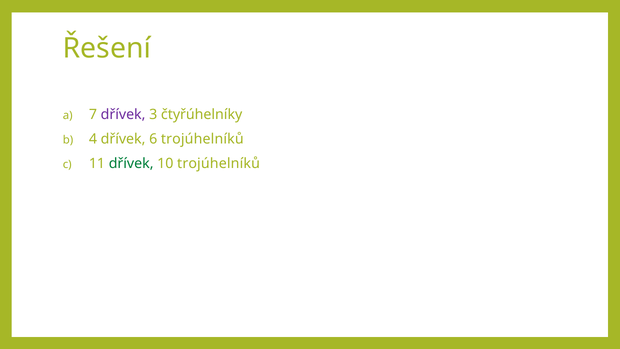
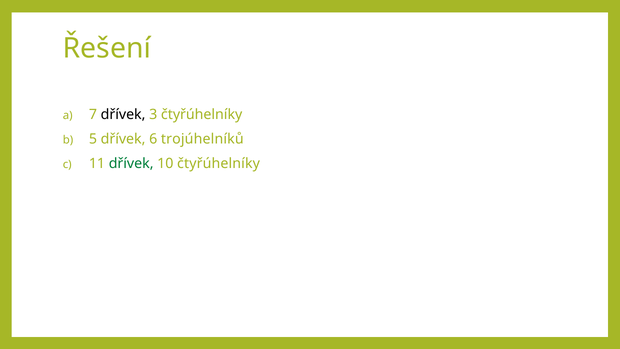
dřívek colour: purple -> black (123, 115)
4: 4 -> 5 (93, 139)
10 trojúhelníků: trojúhelníků -> čtyřúhelníky (219, 163)
